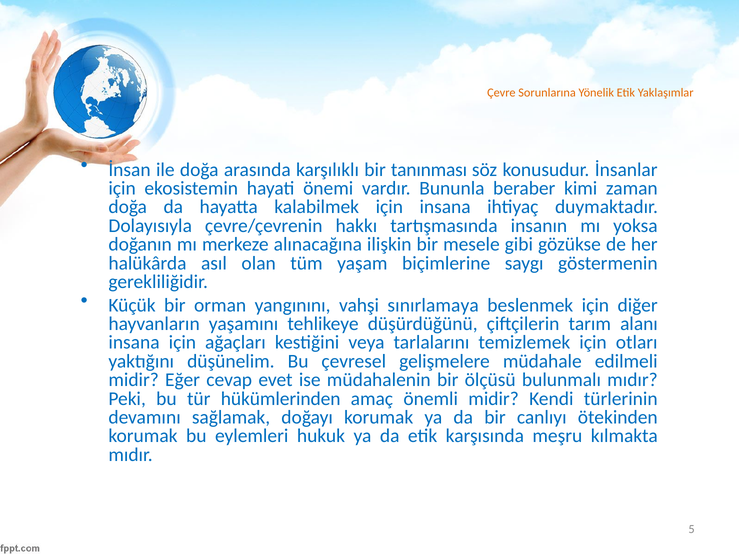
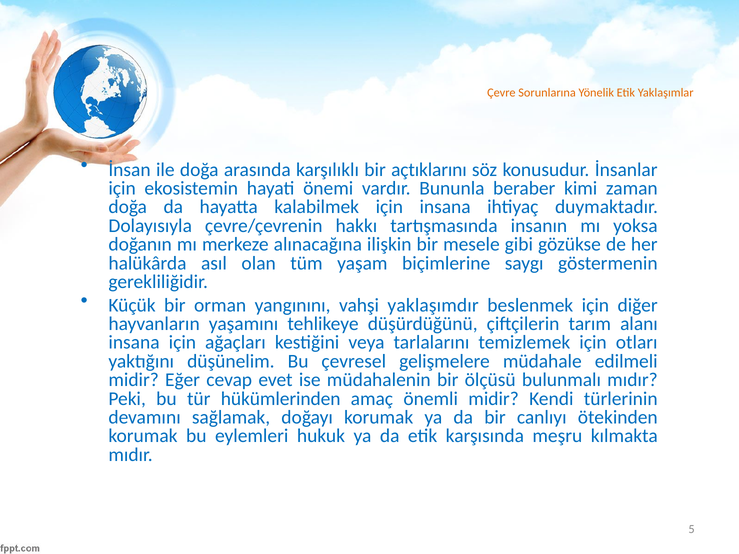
tanınması: tanınması -> açtıklarını (429, 170)
sınırlamaya: sınırlamaya -> yaklaşımdır (433, 305)
